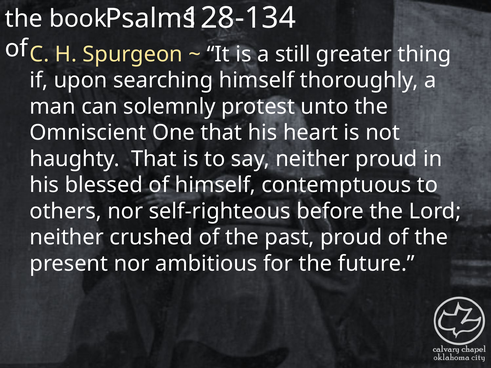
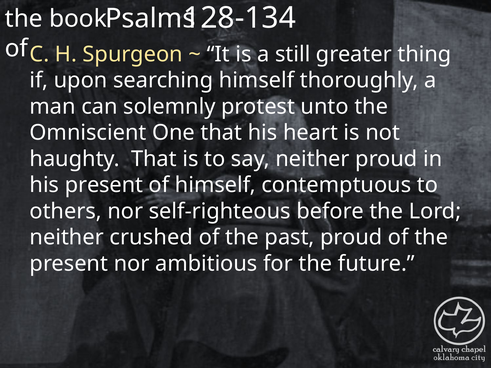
his blessed: blessed -> present (104, 185)
